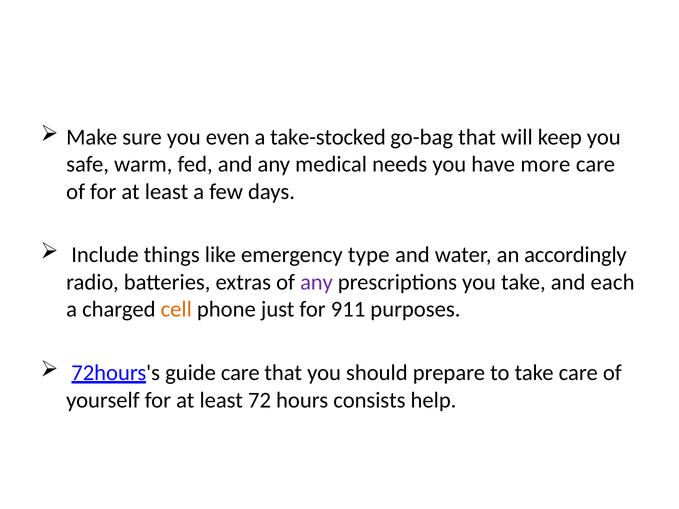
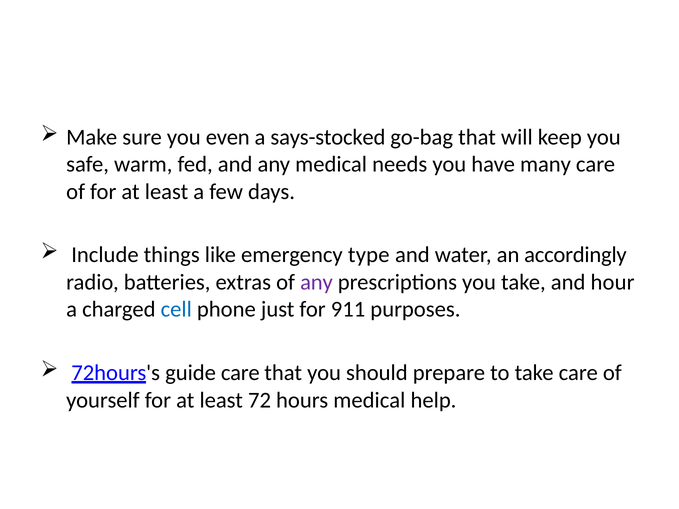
take-stocked: take-stocked -> says-stocked (328, 137)
more: more -> many (545, 165)
each: each -> hour (613, 282)
cell colour: orange -> blue (176, 309)
hours consists: consists -> medical (369, 400)
